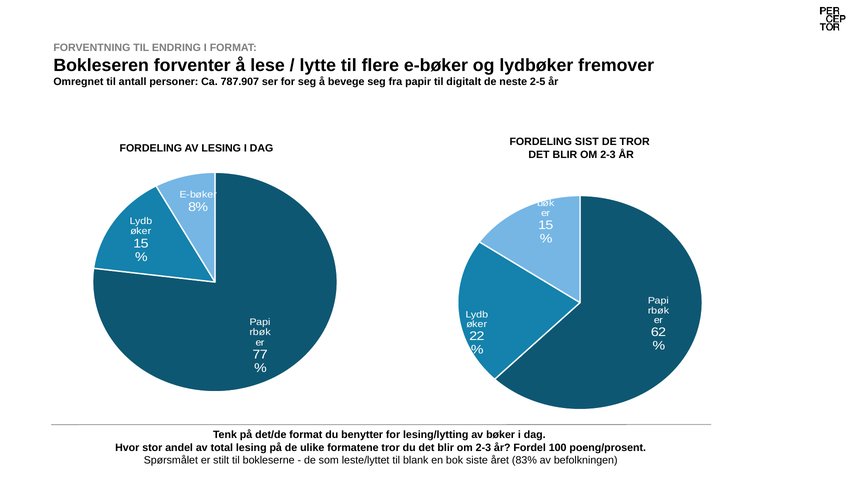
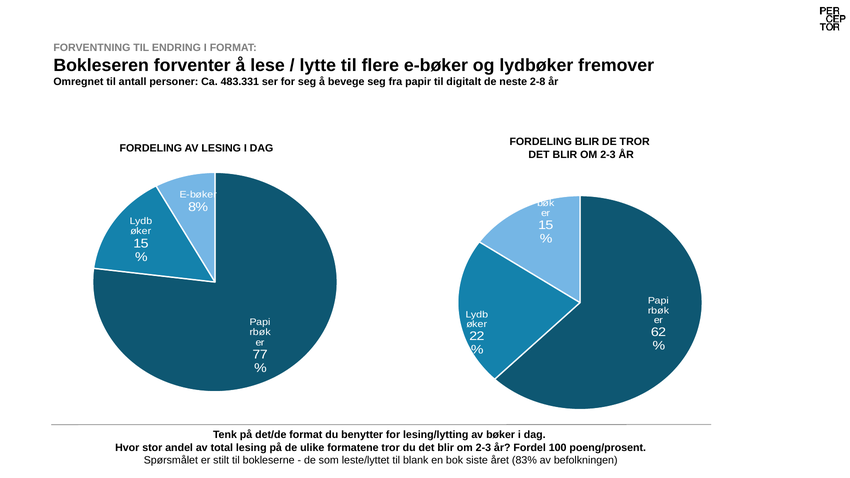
787.907: 787.907 -> 483.331 (240, 82)
2-5: 2-5 -> 2-8 (538, 82)
FORDELING SIST: SIST -> BLIR (587, 142)
